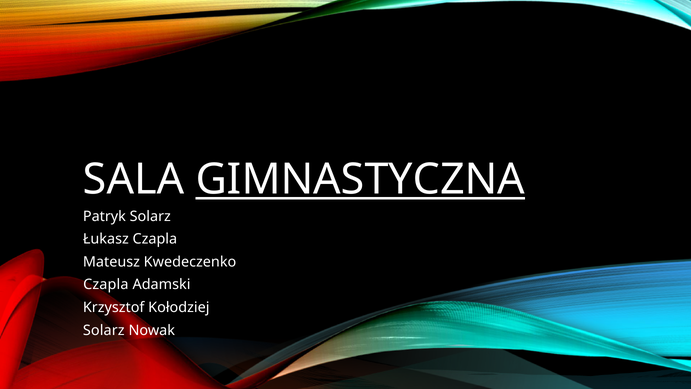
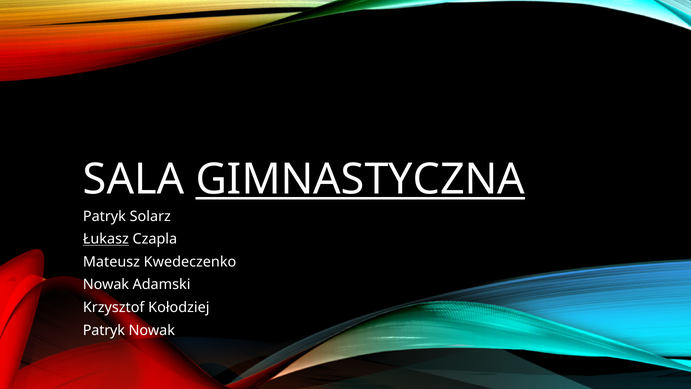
Łukasz underline: none -> present (106, 239)
Czapla: Czapla -> Nowak (106, 284)
Solarz: Solarz -> Patryk (104, 330)
